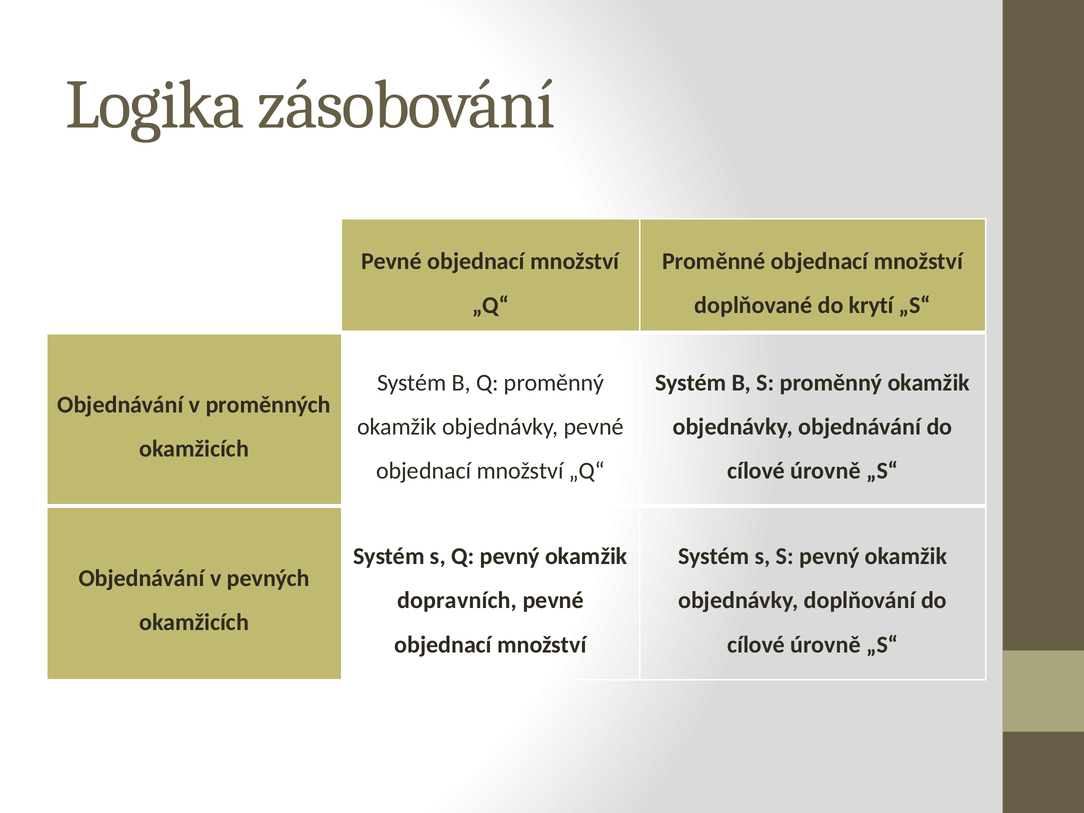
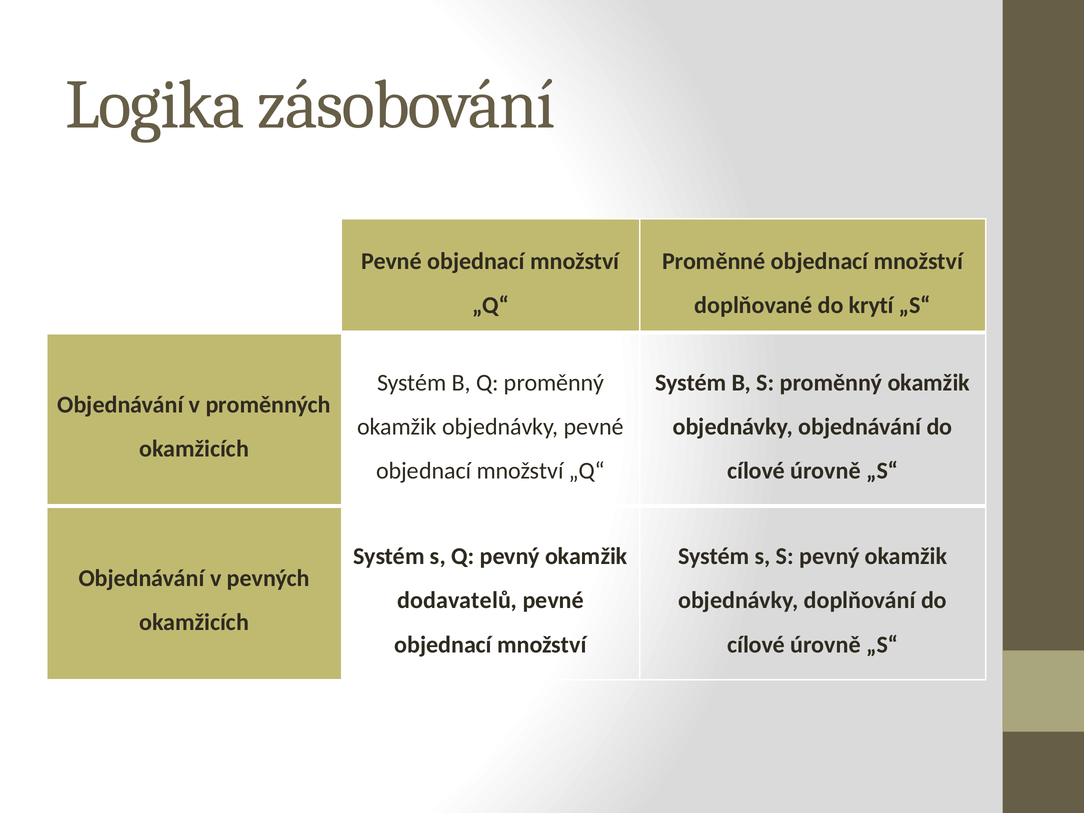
dopravních: dopravních -> dodavatelů (457, 600)
